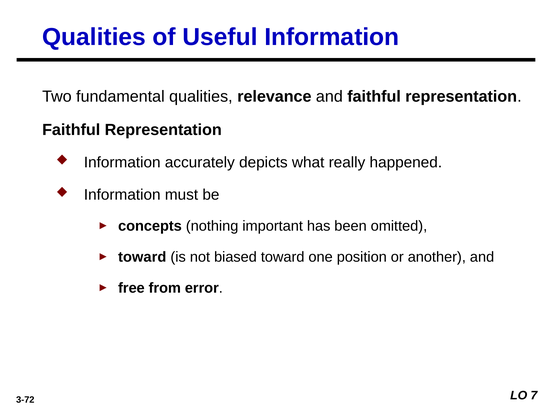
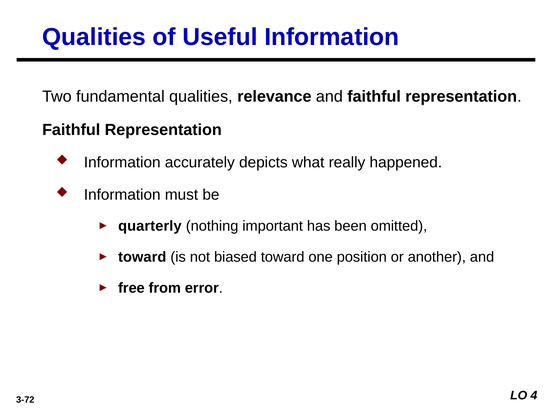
concepts: concepts -> quarterly (150, 226)
7: 7 -> 4 (534, 395)
